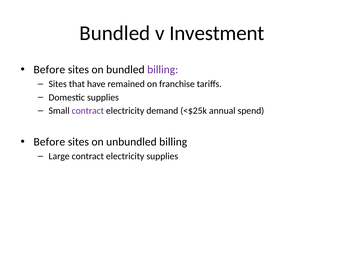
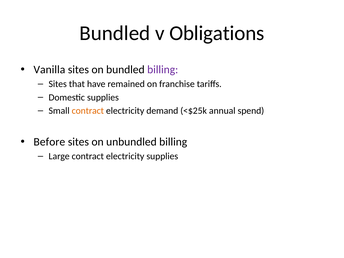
Investment: Investment -> Obligations (217, 33)
Before: Before -> Vanilla (49, 70)
contract colour: purple -> orange (88, 111)
